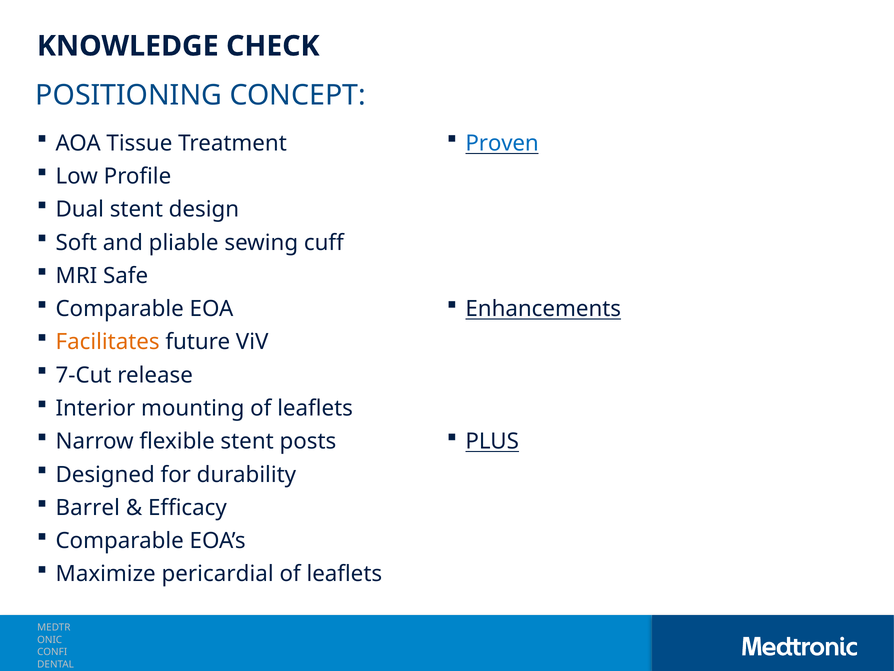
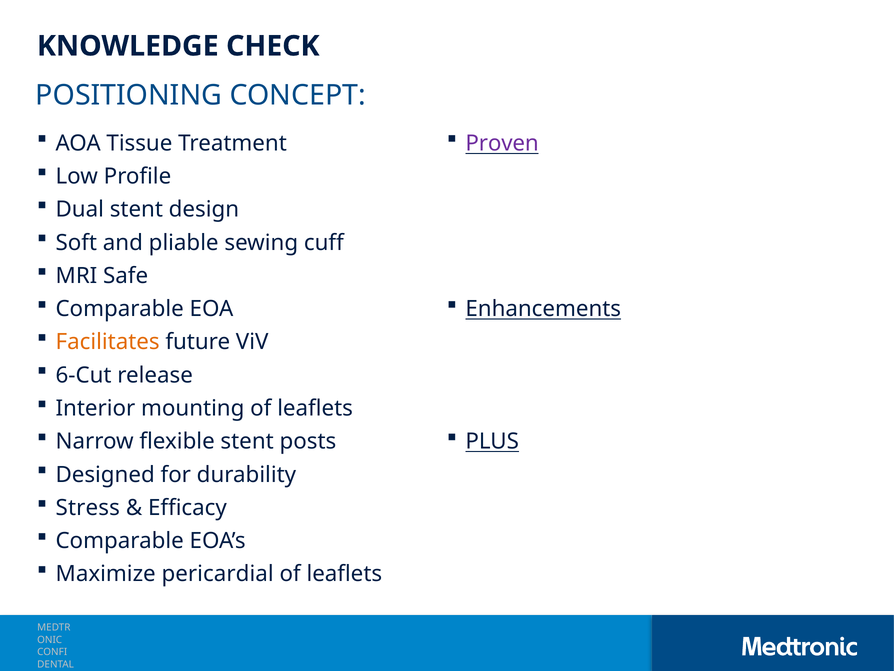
Proven colour: blue -> purple (502, 143)
7-Cut: 7-Cut -> 6-Cut (84, 375)
Barrel: Barrel -> Stress (88, 507)
